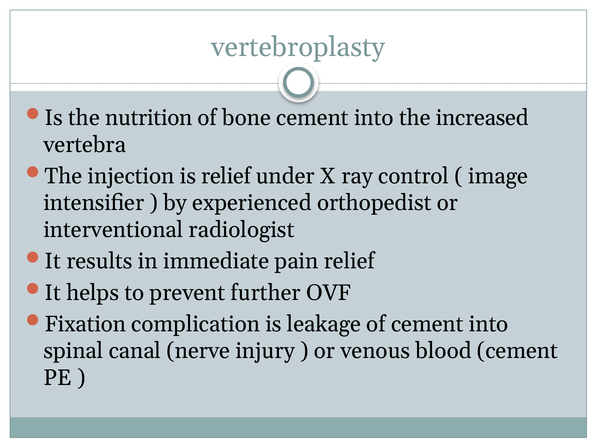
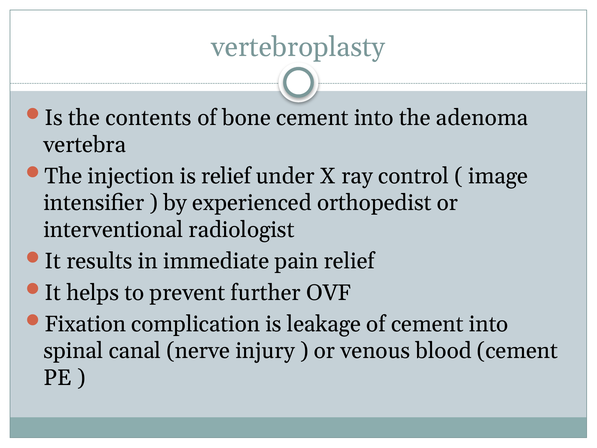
nutrition: nutrition -> contents (149, 118)
increased: increased -> adenoma (482, 118)
